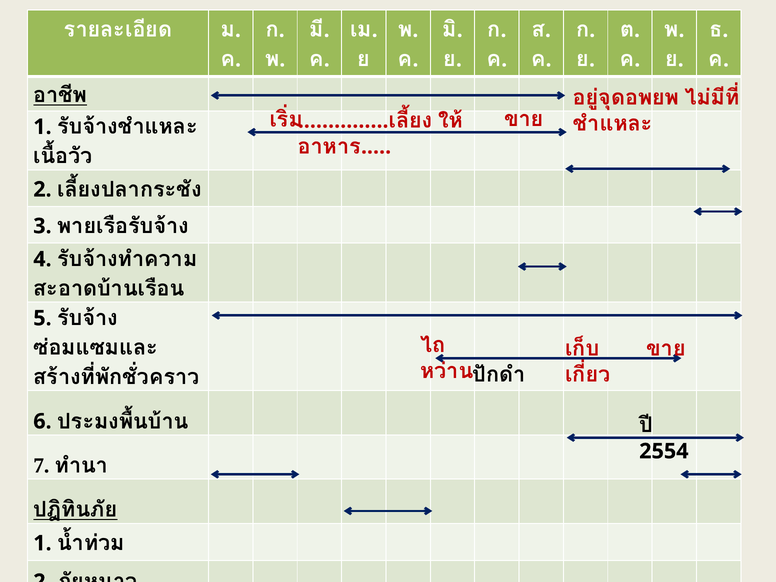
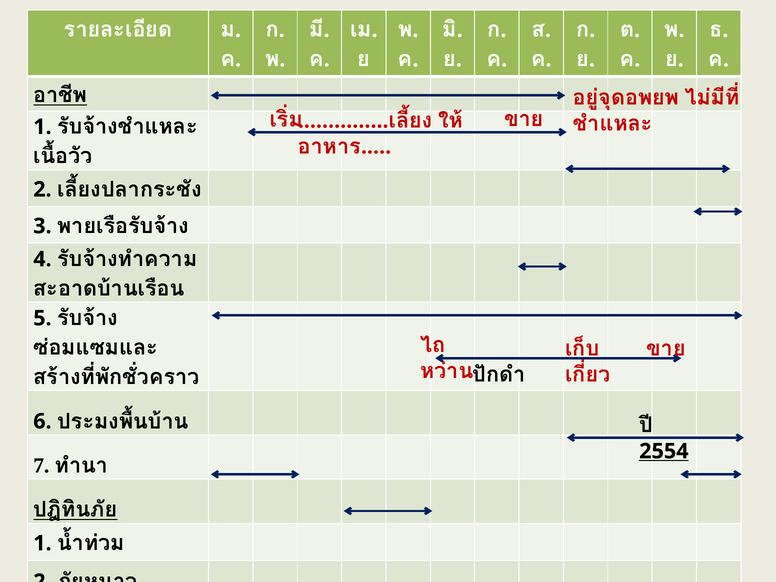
2554 underline: none -> present (664, 451)
